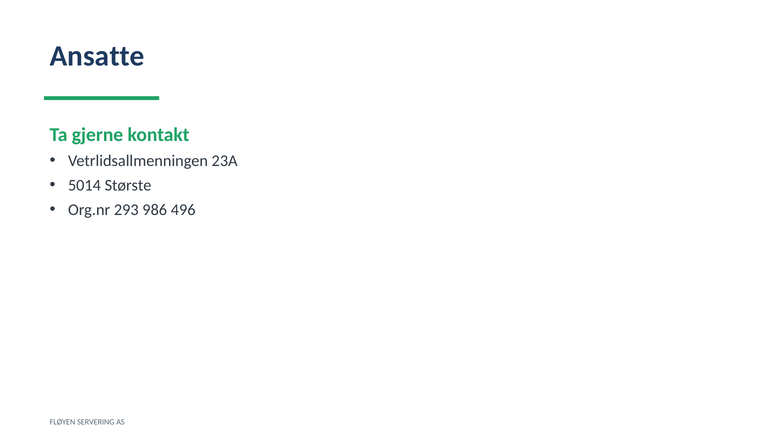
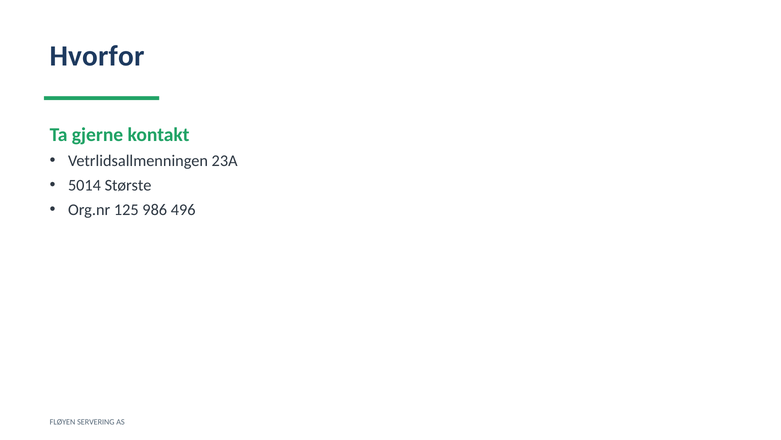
Ansatte: Ansatte -> Hvorfor (97, 56)
293: 293 -> 125 (126, 209)
